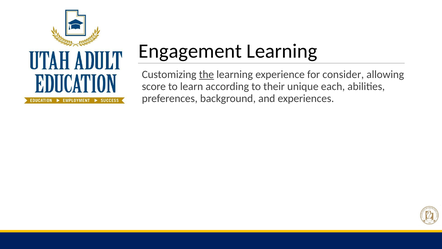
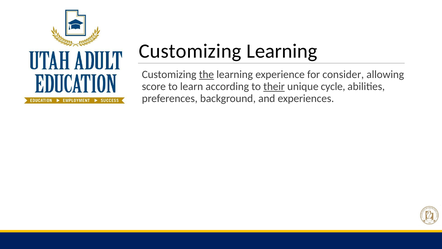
Engagement: Engagement -> Customizing (190, 51)
their underline: none -> present (274, 86)
each: each -> cycle (333, 86)
